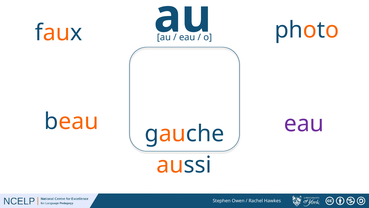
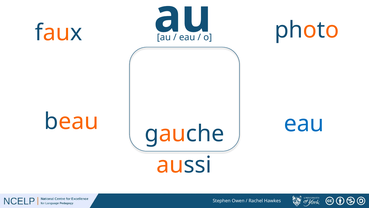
eau colour: purple -> blue (304, 124)
